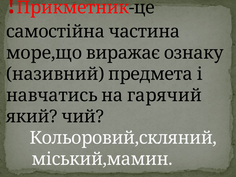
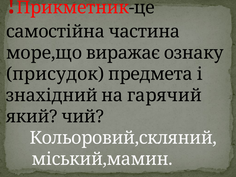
називний: називний -> присудок (55, 74)
навчатись: навчатись -> знахідний (52, 95)
